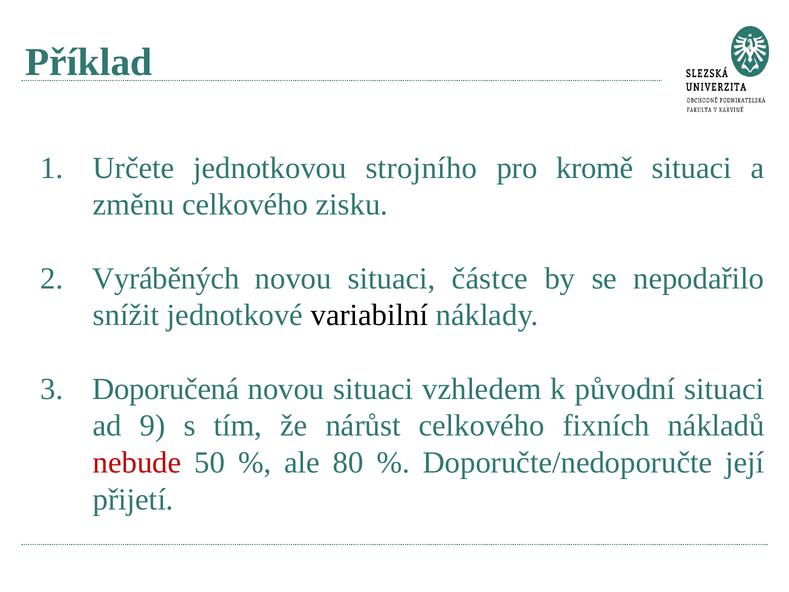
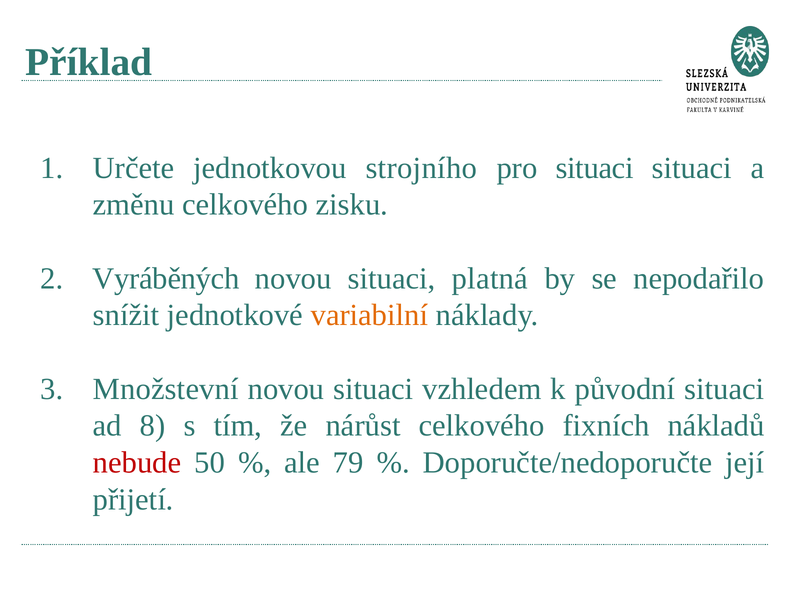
pro kromě: kromě -> situaci (595, 168)
částce: částce -> platná (490, 278)
variabilní colour: black -> orange (369, 315)
Doporučená: Doporučená -> Množstevní (166, 389)
9: 9 -> 8 (153, 426)
80: 80 -> 79 (348, 462)
